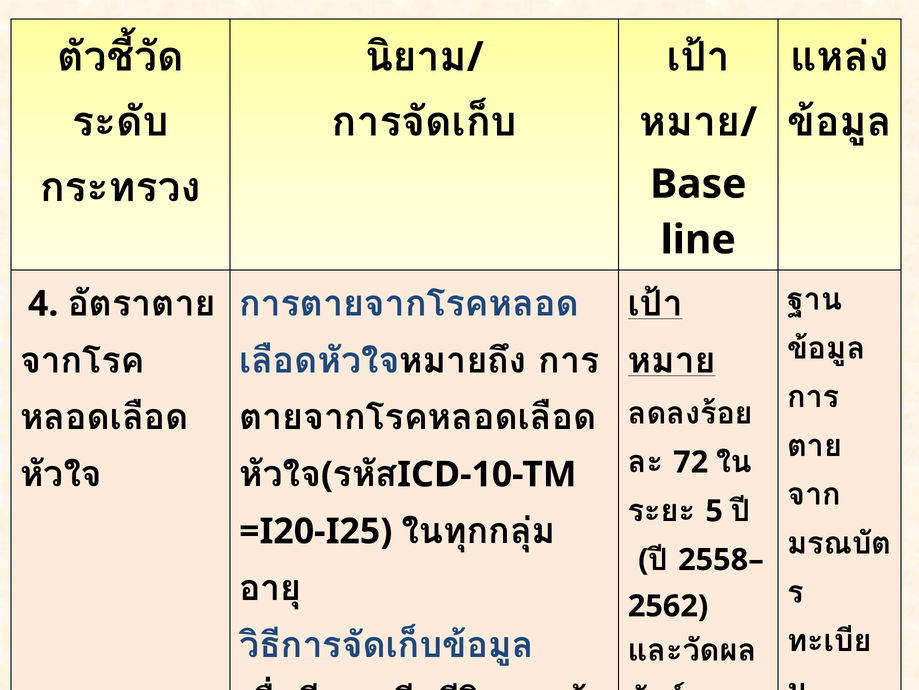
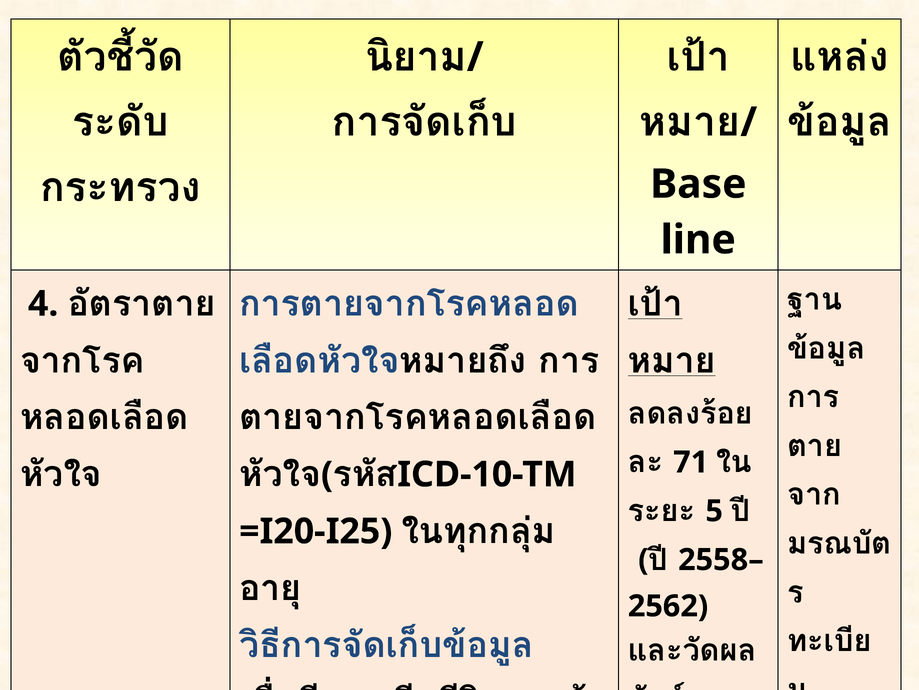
72: 72 -> 71 (691, 462)
